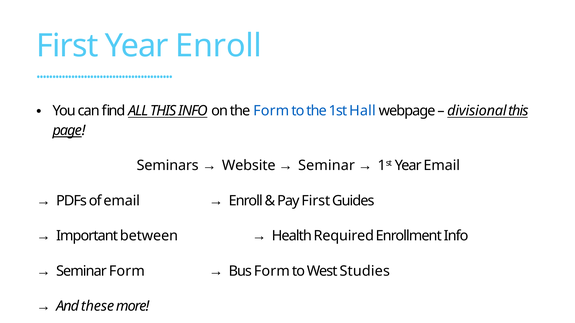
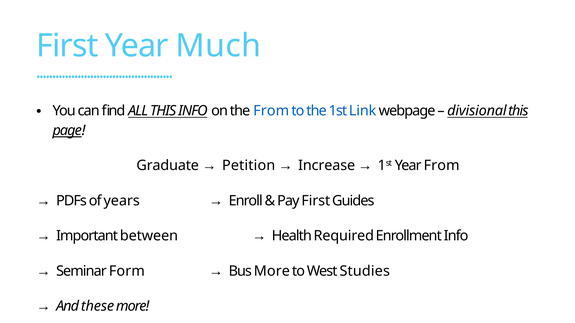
Year Enroll: Enroll -> Much (218, 46)
the Form: Form -> From (271, 111)
Hall: Hall -> Link (363, 111)
Seminars: Seminars -> Graduate (168, 166)
Website: Website -> Petition (249, 166)
Seminar: Seminar -> Increase (327, 166)
Year Email: Email -> From (442, 166)
of email: email -> years (122, 201)
Bus Form: Form -> More (272, 271)
